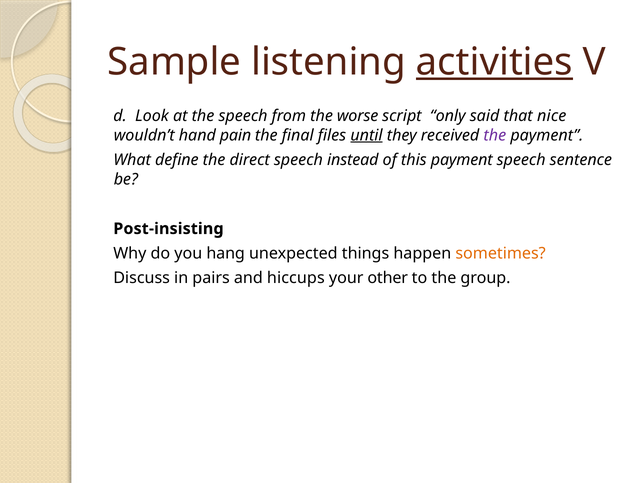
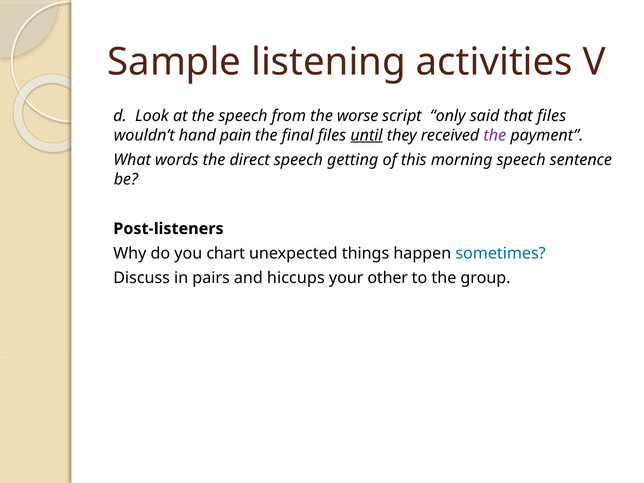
activities underline: present -> none (494, 62)
that nice: nice -> files (552, 116)
define: define -> words (177, 160)
instead: instead -> getting (353, 160)
this payment: payment -> morning (462, 160)
Post-insisting: Post-insisting -> Post-listeners (168, 229)
hang: hang -> chart (226, 253)
sometimes colour: orange -> blue (501, 253)
